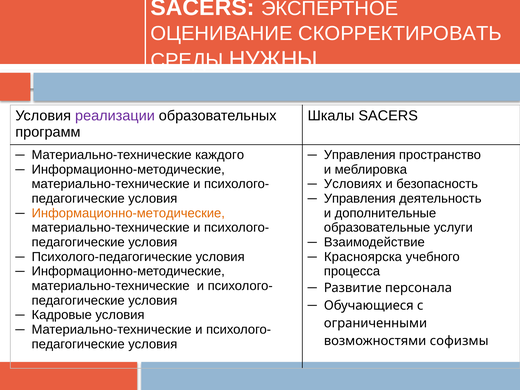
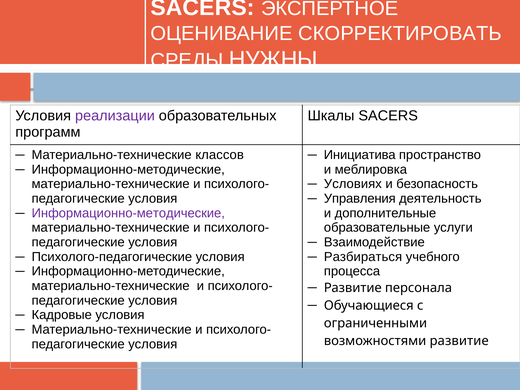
каждого: каждого -> классов (220, 155)
Управления: Управления -> Инициатива (360, 155)
Информационно-методические colour: orange -> purple (128, 213)
Красноярска: Красноярска -> Разбираться (363, 257)
возможностями софизмы: софизмы -> развитие (459, 341)
